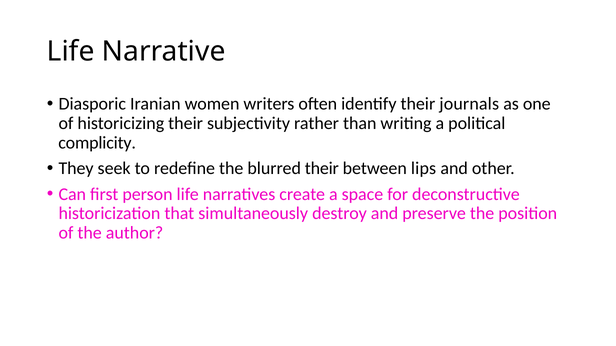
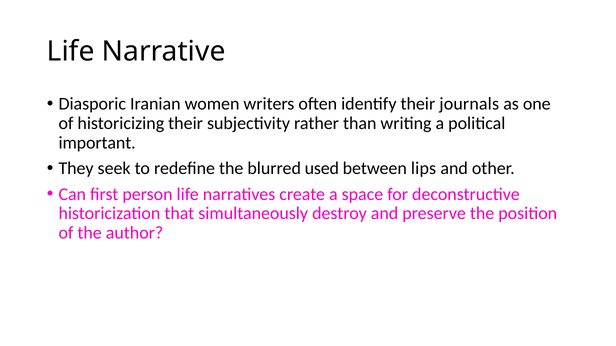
complicity: complicity -> important (97, 143)
blurred their: their -> used (322, 169)
